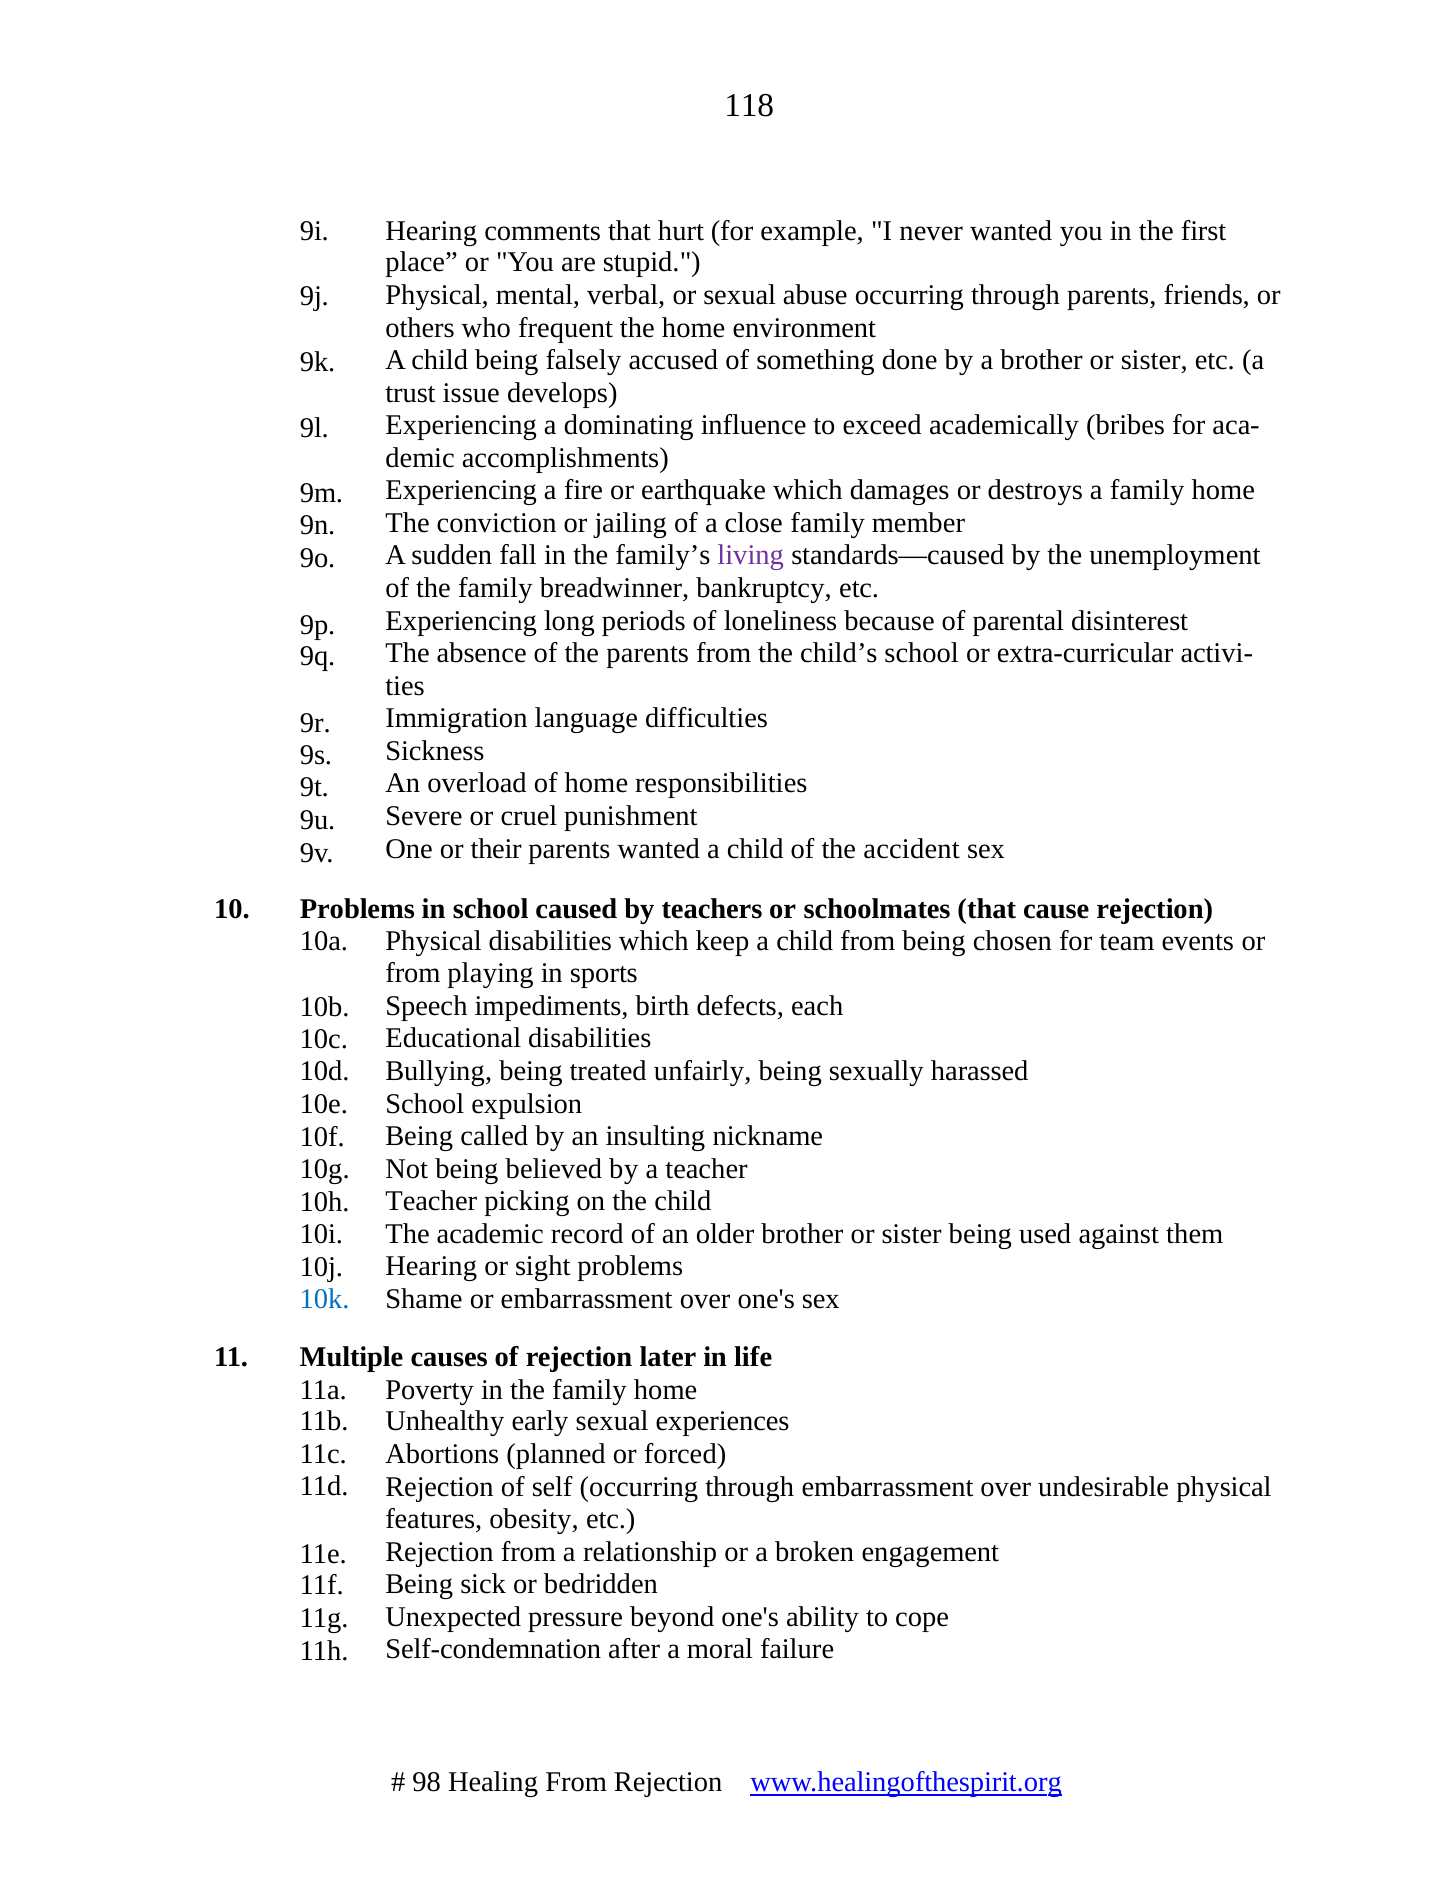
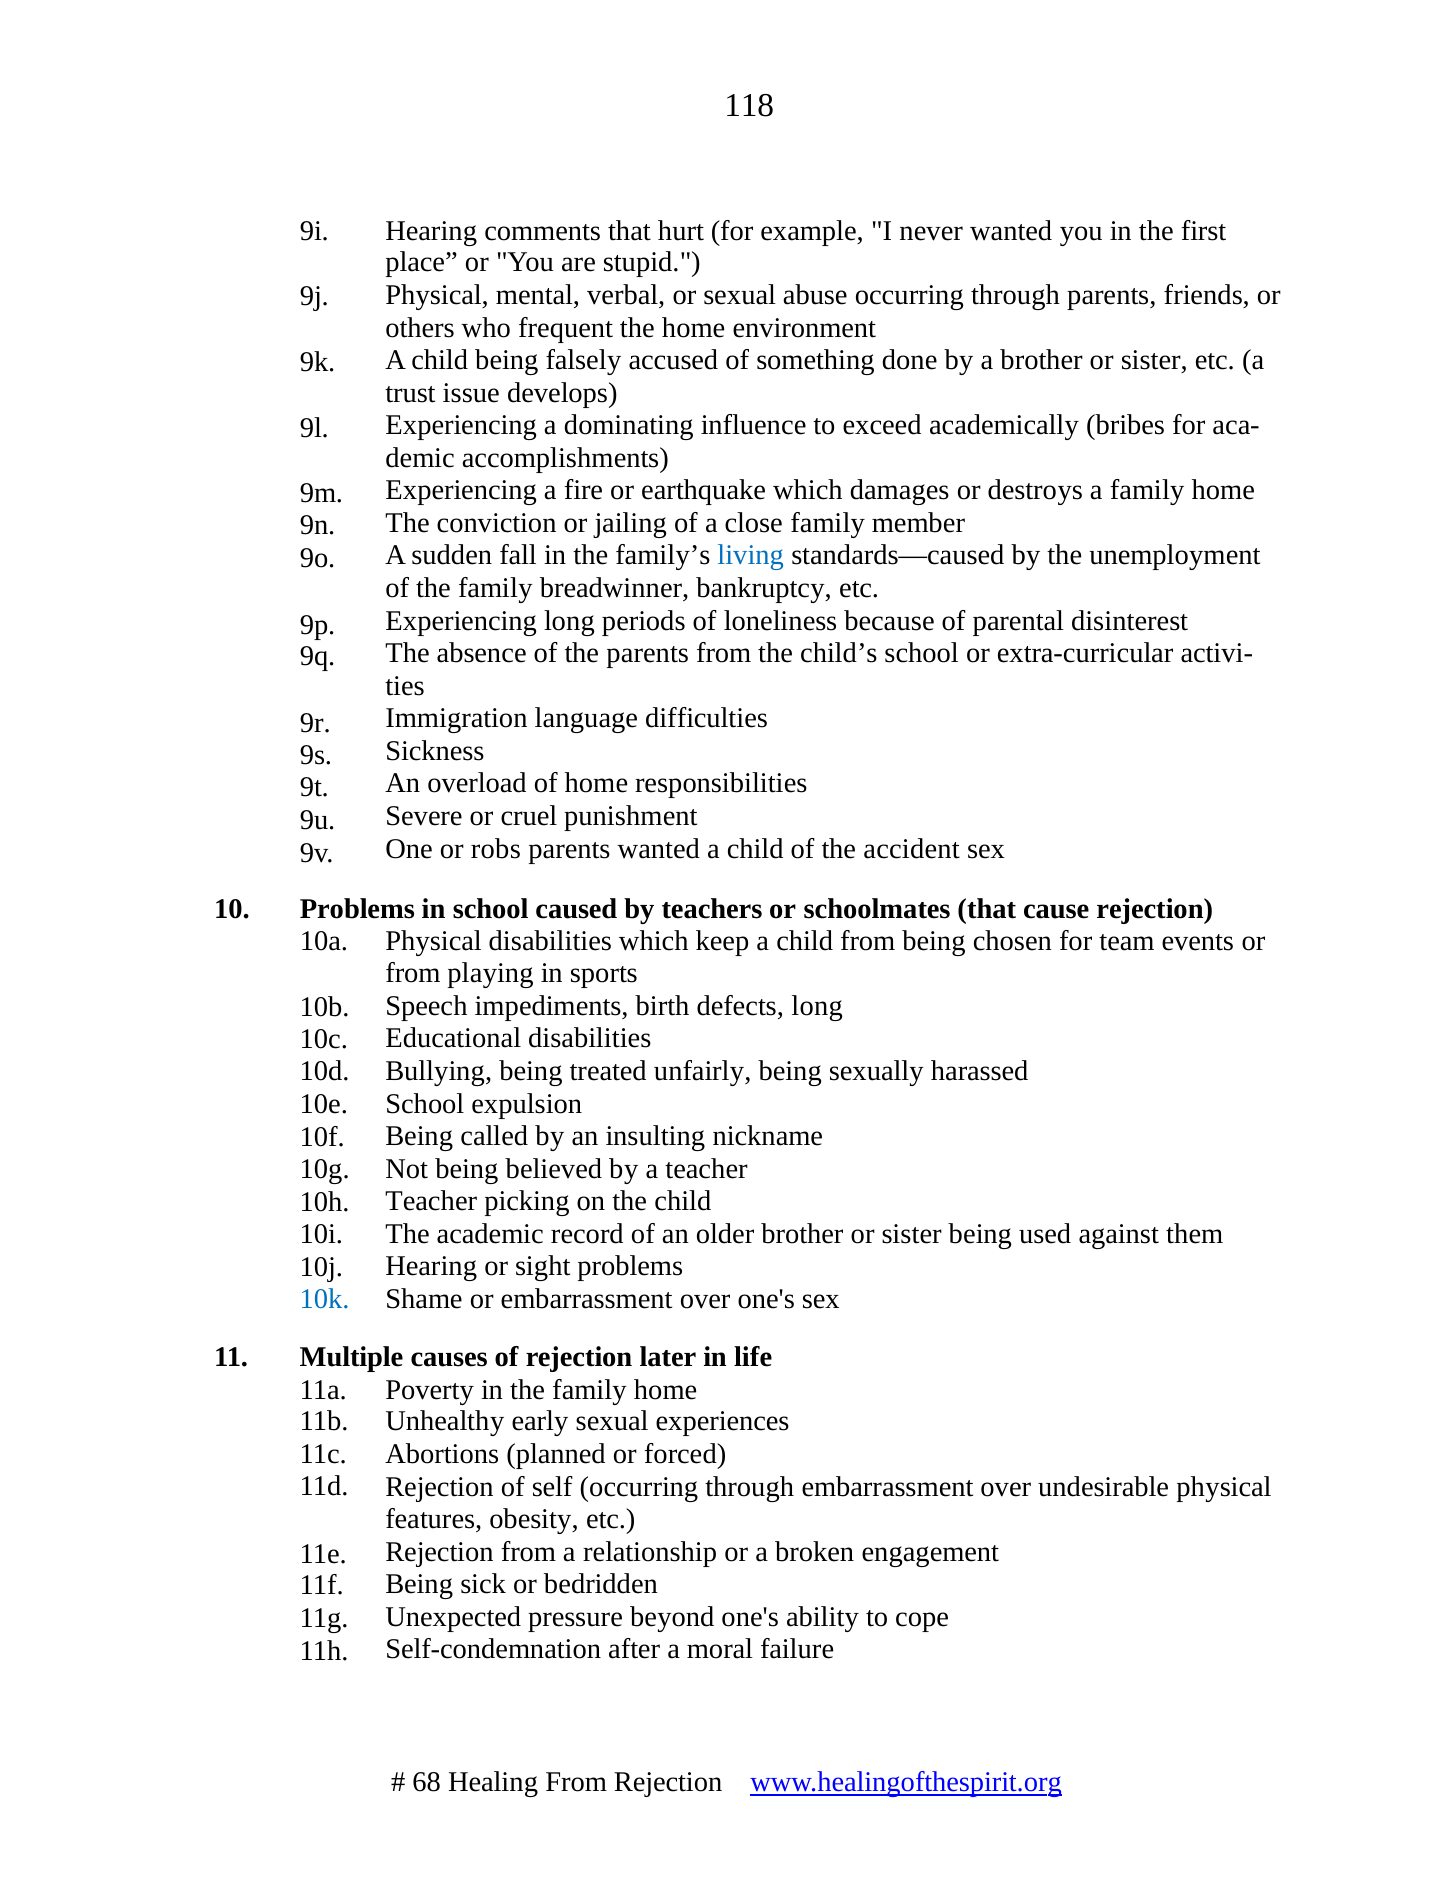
living colour: purple -> blue (751, 556)
their: their -> robs (496, 849)
defects each: each -> long (817, 1006)
98: 98 -> 68 (427, 1782)
